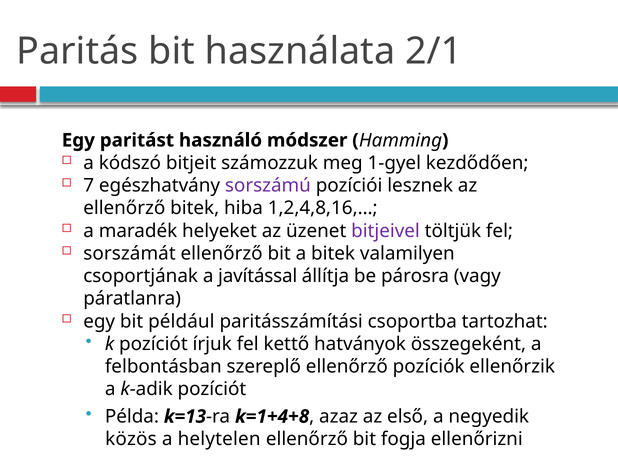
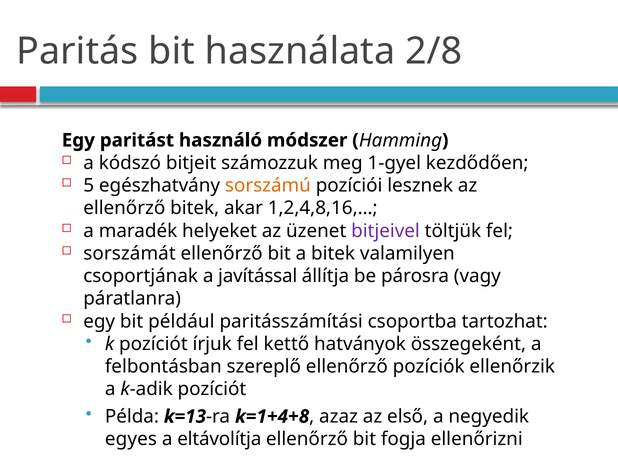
2/1: 2/1 -> 2/8 (434, 52)
7: 7 -> 5 (89, 186)
sorszámú colour: purple -> orange (268, 186)
hiba: hiba -> akar (244, 208)
közös: közös -> egyes (131, 440)
helytelen: helytelen -> eltávolítja (219, 440)
